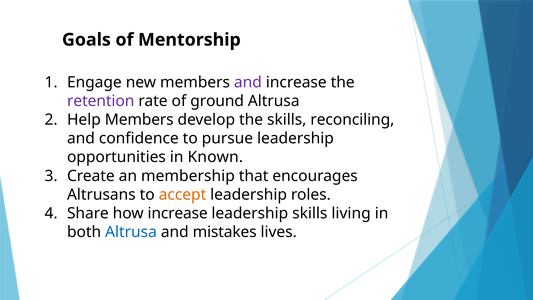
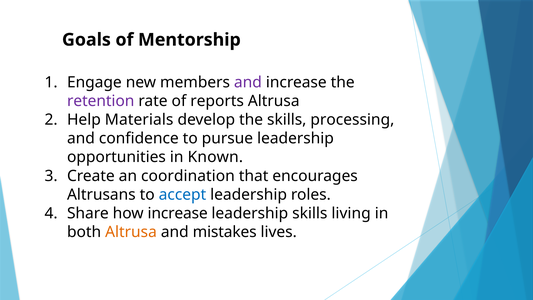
ground: ground -> reports (217, 101)
Help Members: Members -> Materials (139, 120)
reconciling: reconciling -> processing (352, 120)
membership: membership -> coordination (188, 176)
accept colour: orange -> blue (182, 194)
Altrusa colour: blue -> orange (131, 232)
